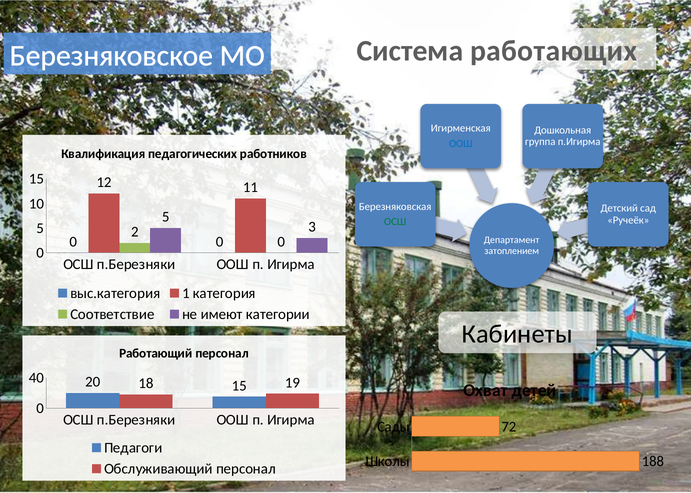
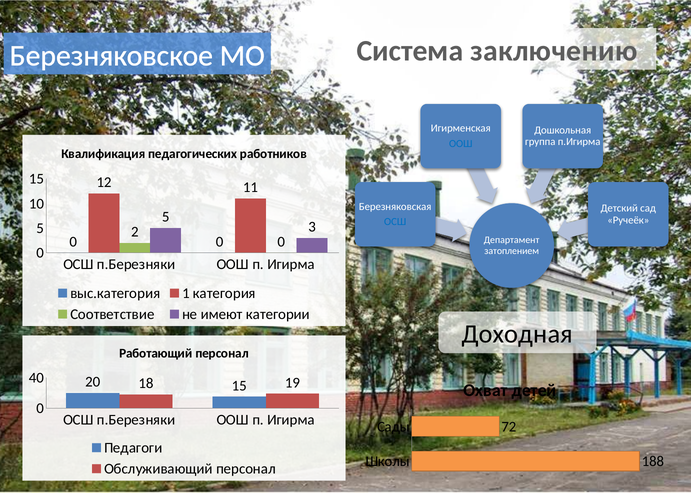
работающих: работающих -> заключению (554, 51)
ОСШ colour: green -> blue (395, 222)
Кабинеты: Кабинеты -> Доходная (517, 334)
